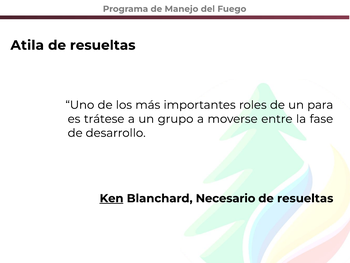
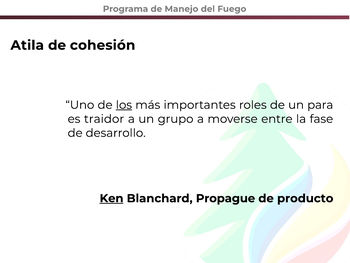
resueltas: resueltas -> cohesión (103, 45)
los underline: none -> present (124, 105)
trátese: trátese -> traidor (104, 119)
Necesario: Necesario -> Propague (226, 198)
resueltas: resueltas -> producto (305, 198)
